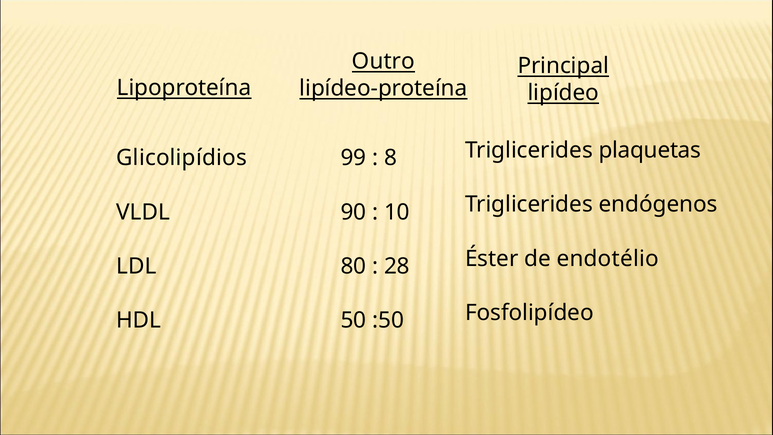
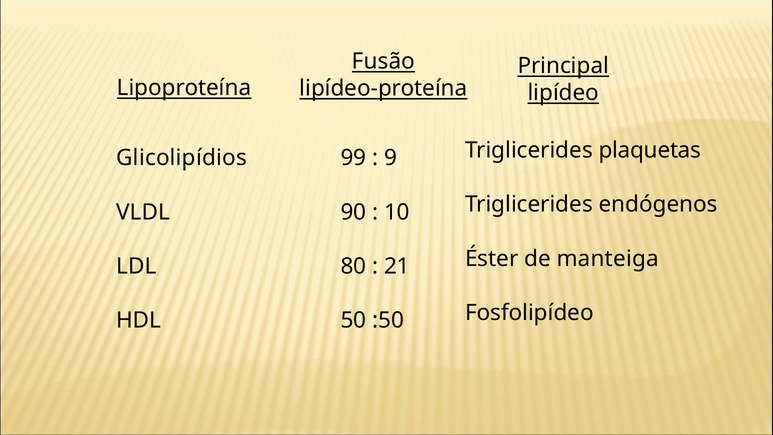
Outro: Outro -> Fusão (383, 61)
8: 8 -> 9 (390, 158)
endotélio: endotélio -> manteiga (608, 259)
28: 28 -> 21 (397, 266)
